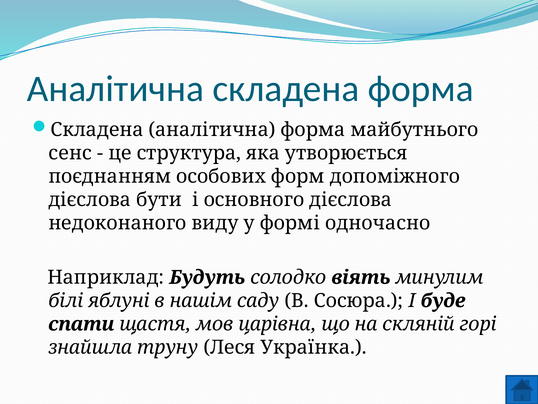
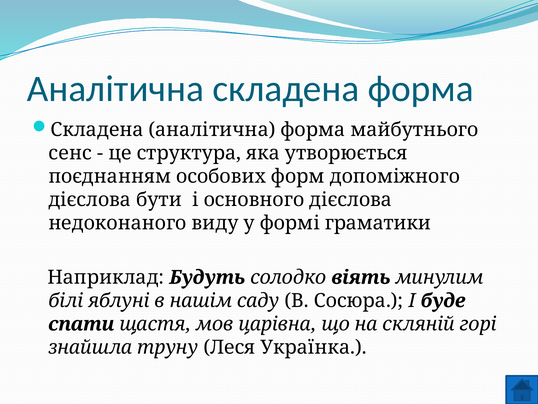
одночасно: одночасно -> граматики (378, 223)
